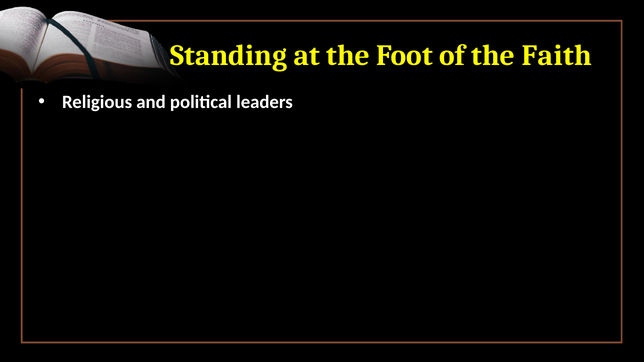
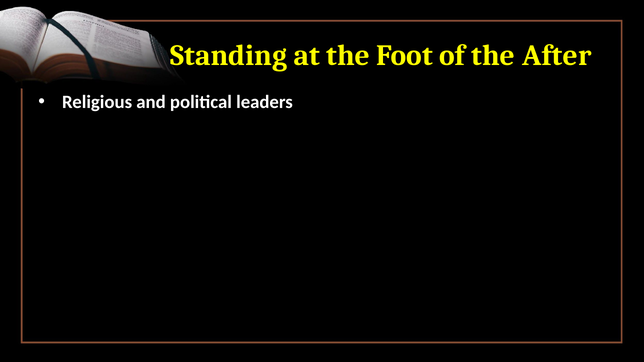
Faith: Faith -> After (557, 56)
